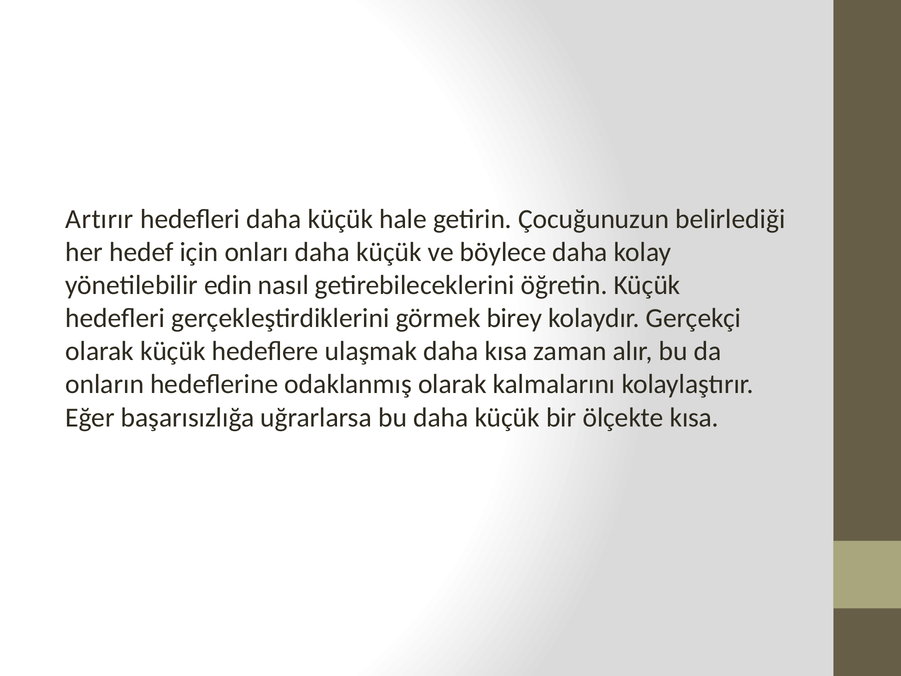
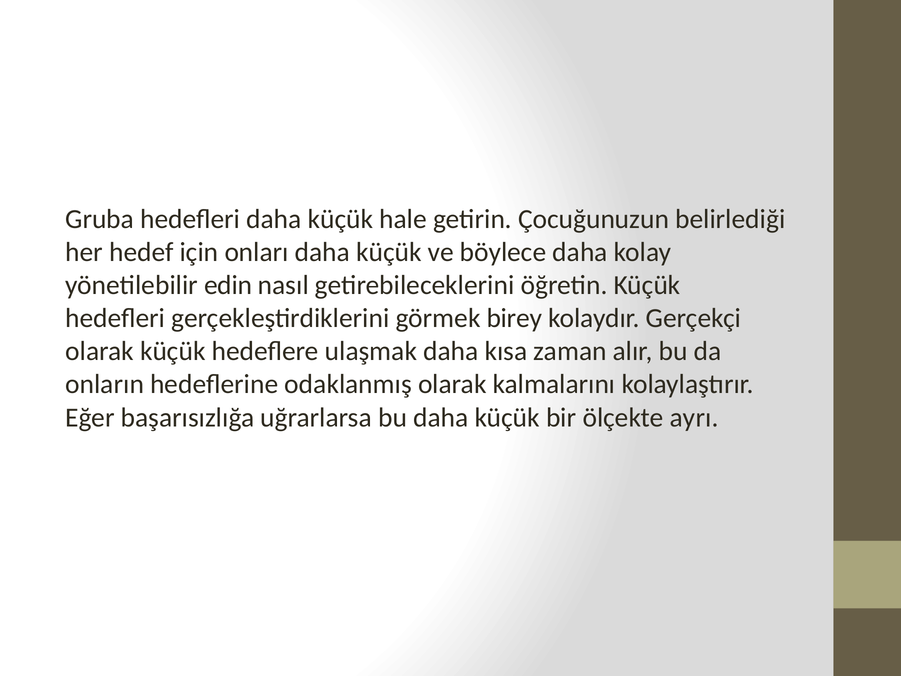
Artırır: Artırır -> Gruba (100, 219)
ölçekte kısa: kısa -> ayrı (694, 417)
